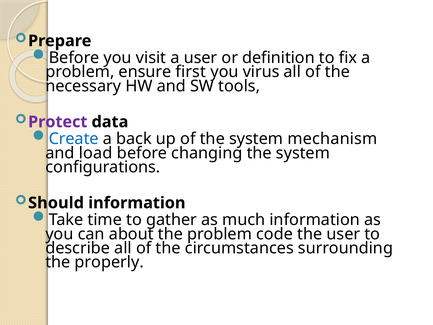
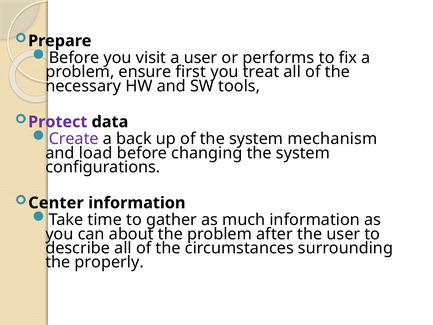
definition: definition -> performs (278, 58)
virus: virus -> treat (261, 72)
Create colour: blue -> purple (74, 139)
Should: Should -> Center (56, 203)
code: code -> after (275, 234)
